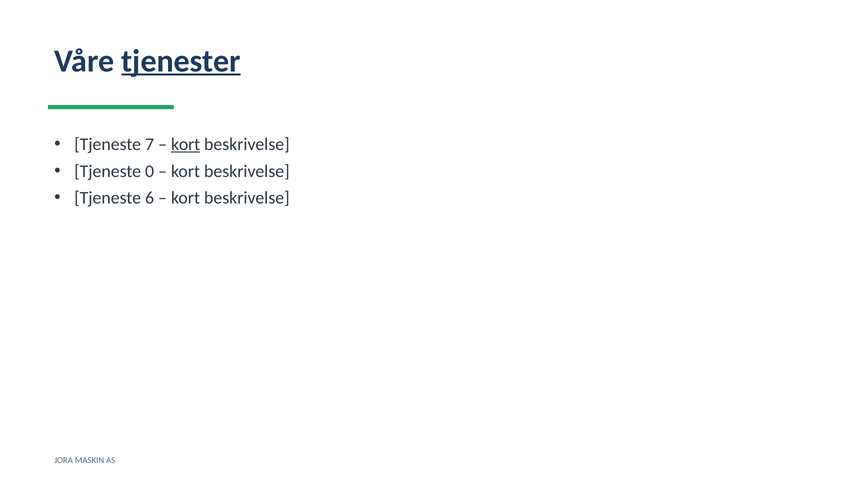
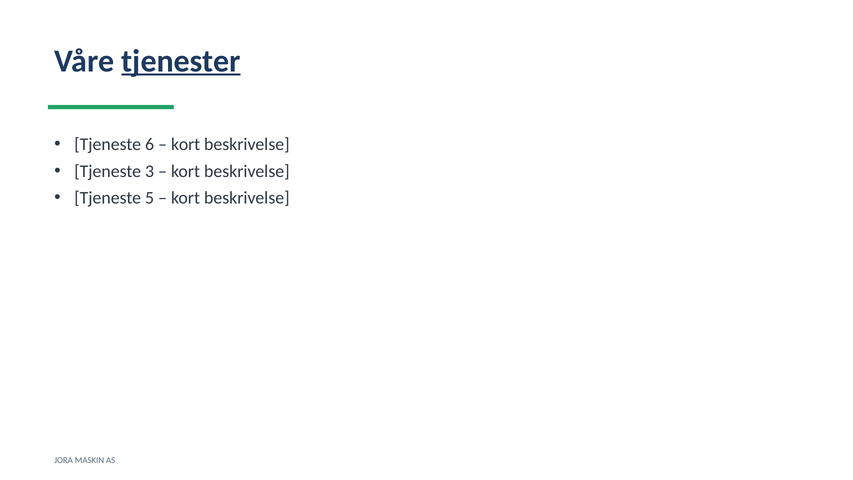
7: 7 -> 6 (150, 144)
kort underline: present -> none (186, 144)
0: 0 -> 3 (150, 171)
6: 6 -> 5 (150, 198)
